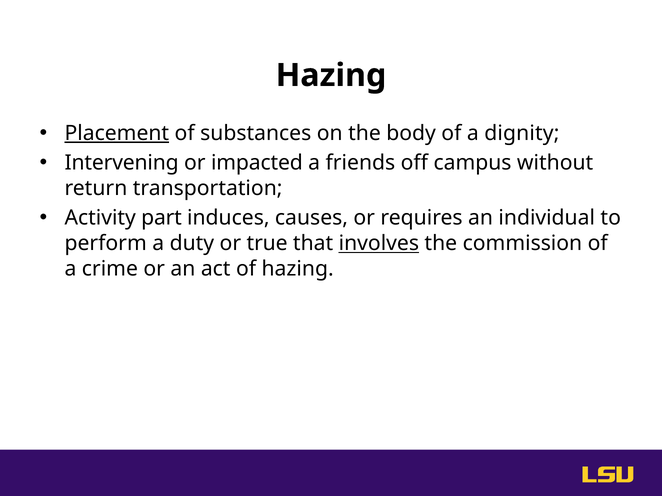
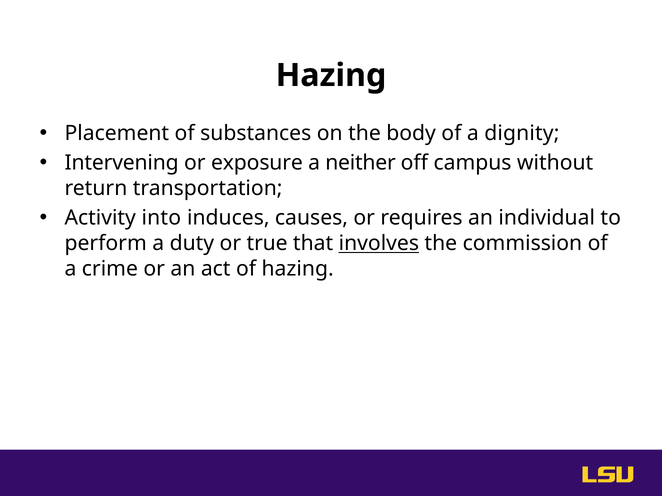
Placement underline: present -> none (117, 133)
impacted: impacted -> exposure (257, 163)
friends: friends -> neither (361, 163)
part: part -> into (161, 218)
